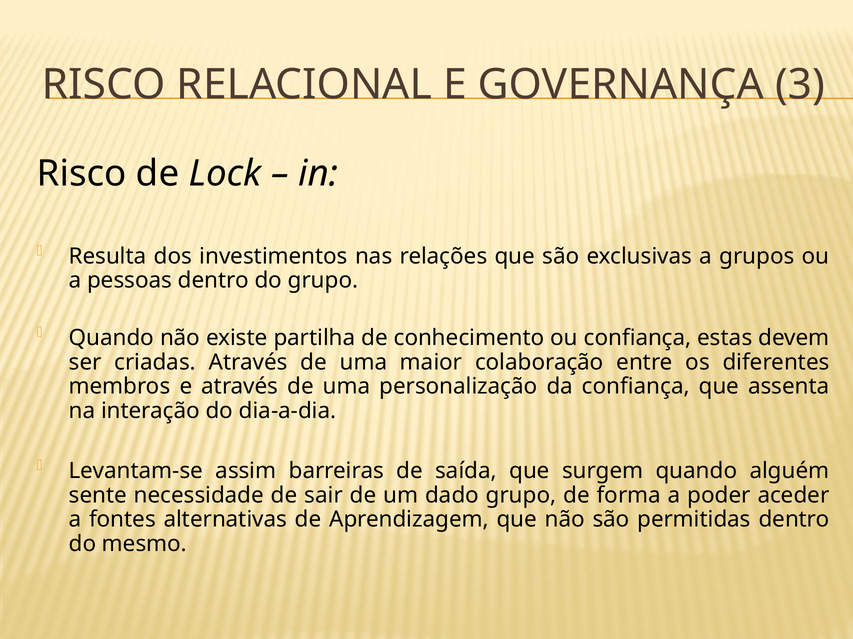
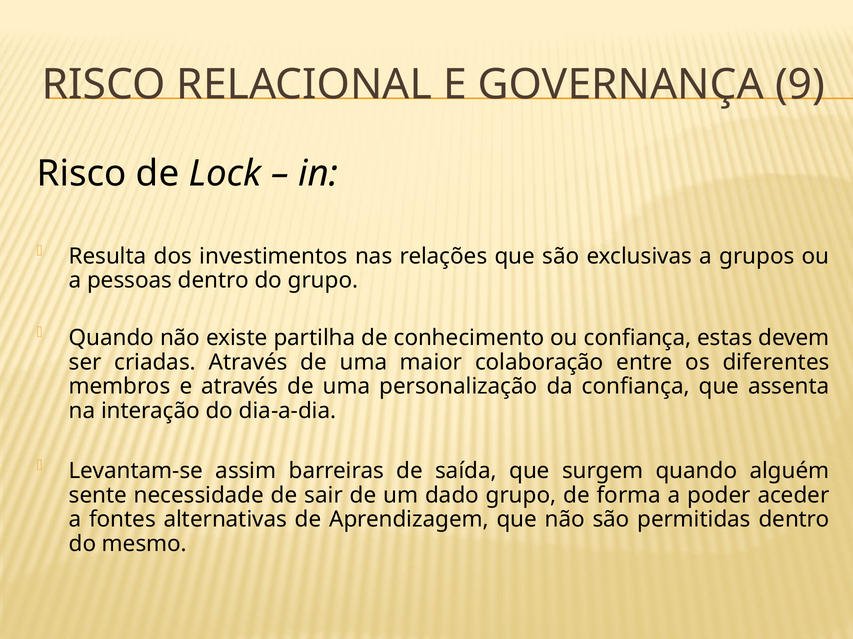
3: 3 -> 9 (800, 85)
